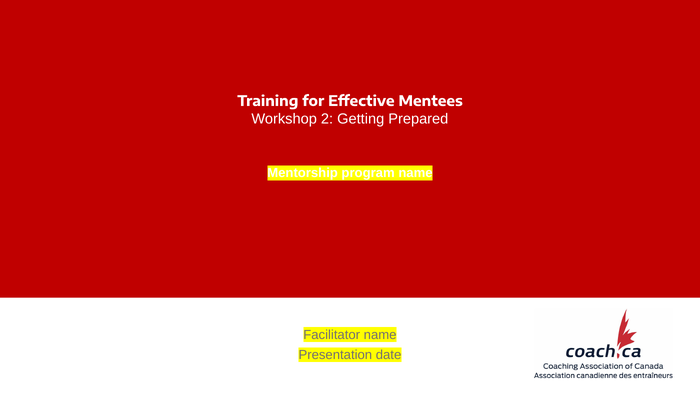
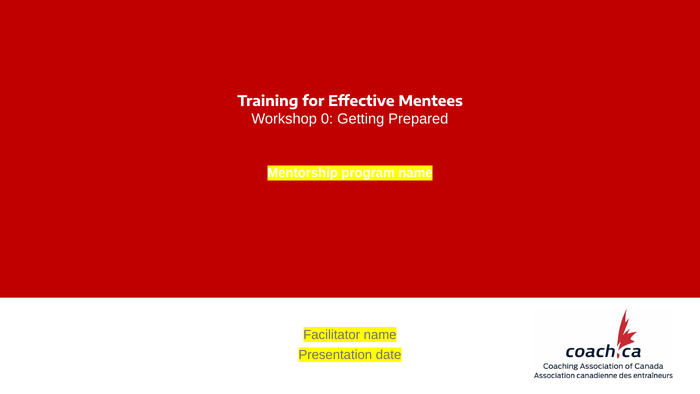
2: 2 -> 0 (327, 119)
